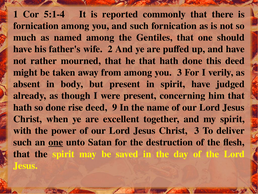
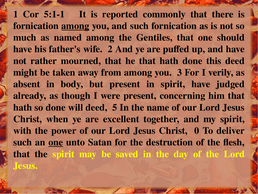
5:1-4: 5:1-4 -> 5:1-1 (54, 14)
among underline: none -> present (75, 26)
rise: rise -> will (76, 107)
9: 9 -> 5 (115, 107)
Christ 3: 3 -> 0 (197, 130)
